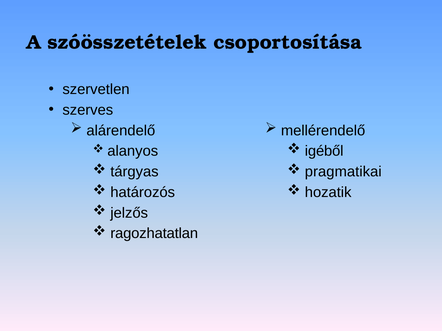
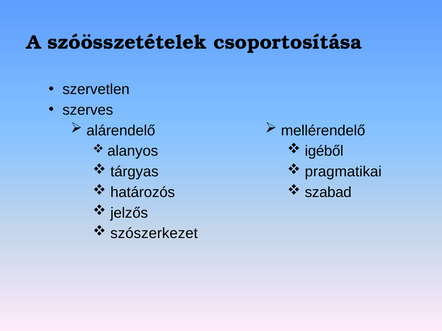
hozatik: hozatik -> szabad (328, 193)
ragozhatatlan: ragozhatatlan -> szószerkezet (154, 234)
